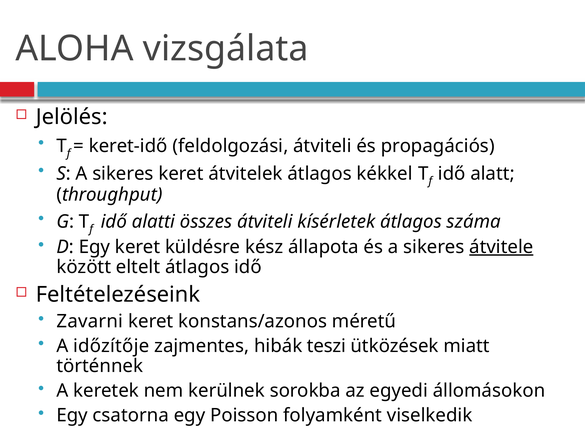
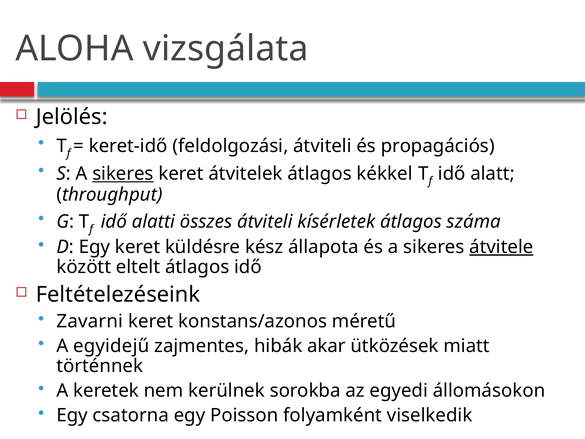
sikeres underline: none -> present (123, 174)
időzítője: időzítője -> egyidejű (111, 346)
teszi: teszi -> akar (326, 346)
